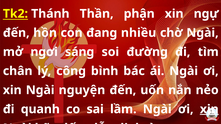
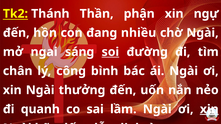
ngơi: ngơi -> ngai (44, 52)
soi underline: none -> present (110, 52)
nguyện: nguyện -> thưởng (82, 90)
